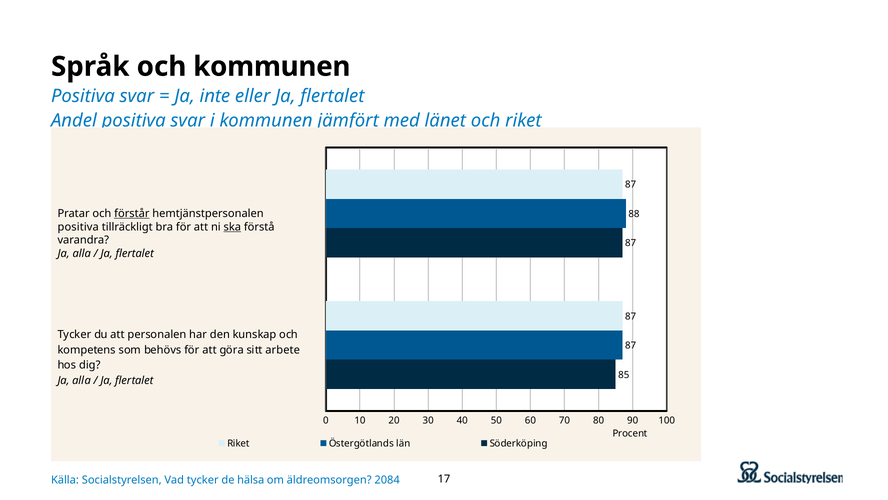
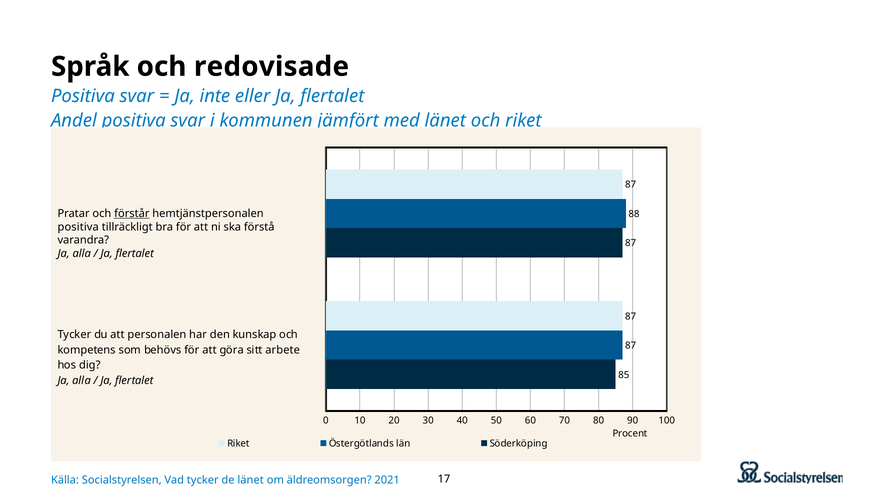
och kommunen: kommunen -> redovisade (272, 67)
ska underline: present -> none (232, 227)
de hälsa: hälsa -> länet (251, 480)
2084: 2084 -> 2021 (387, 480)
